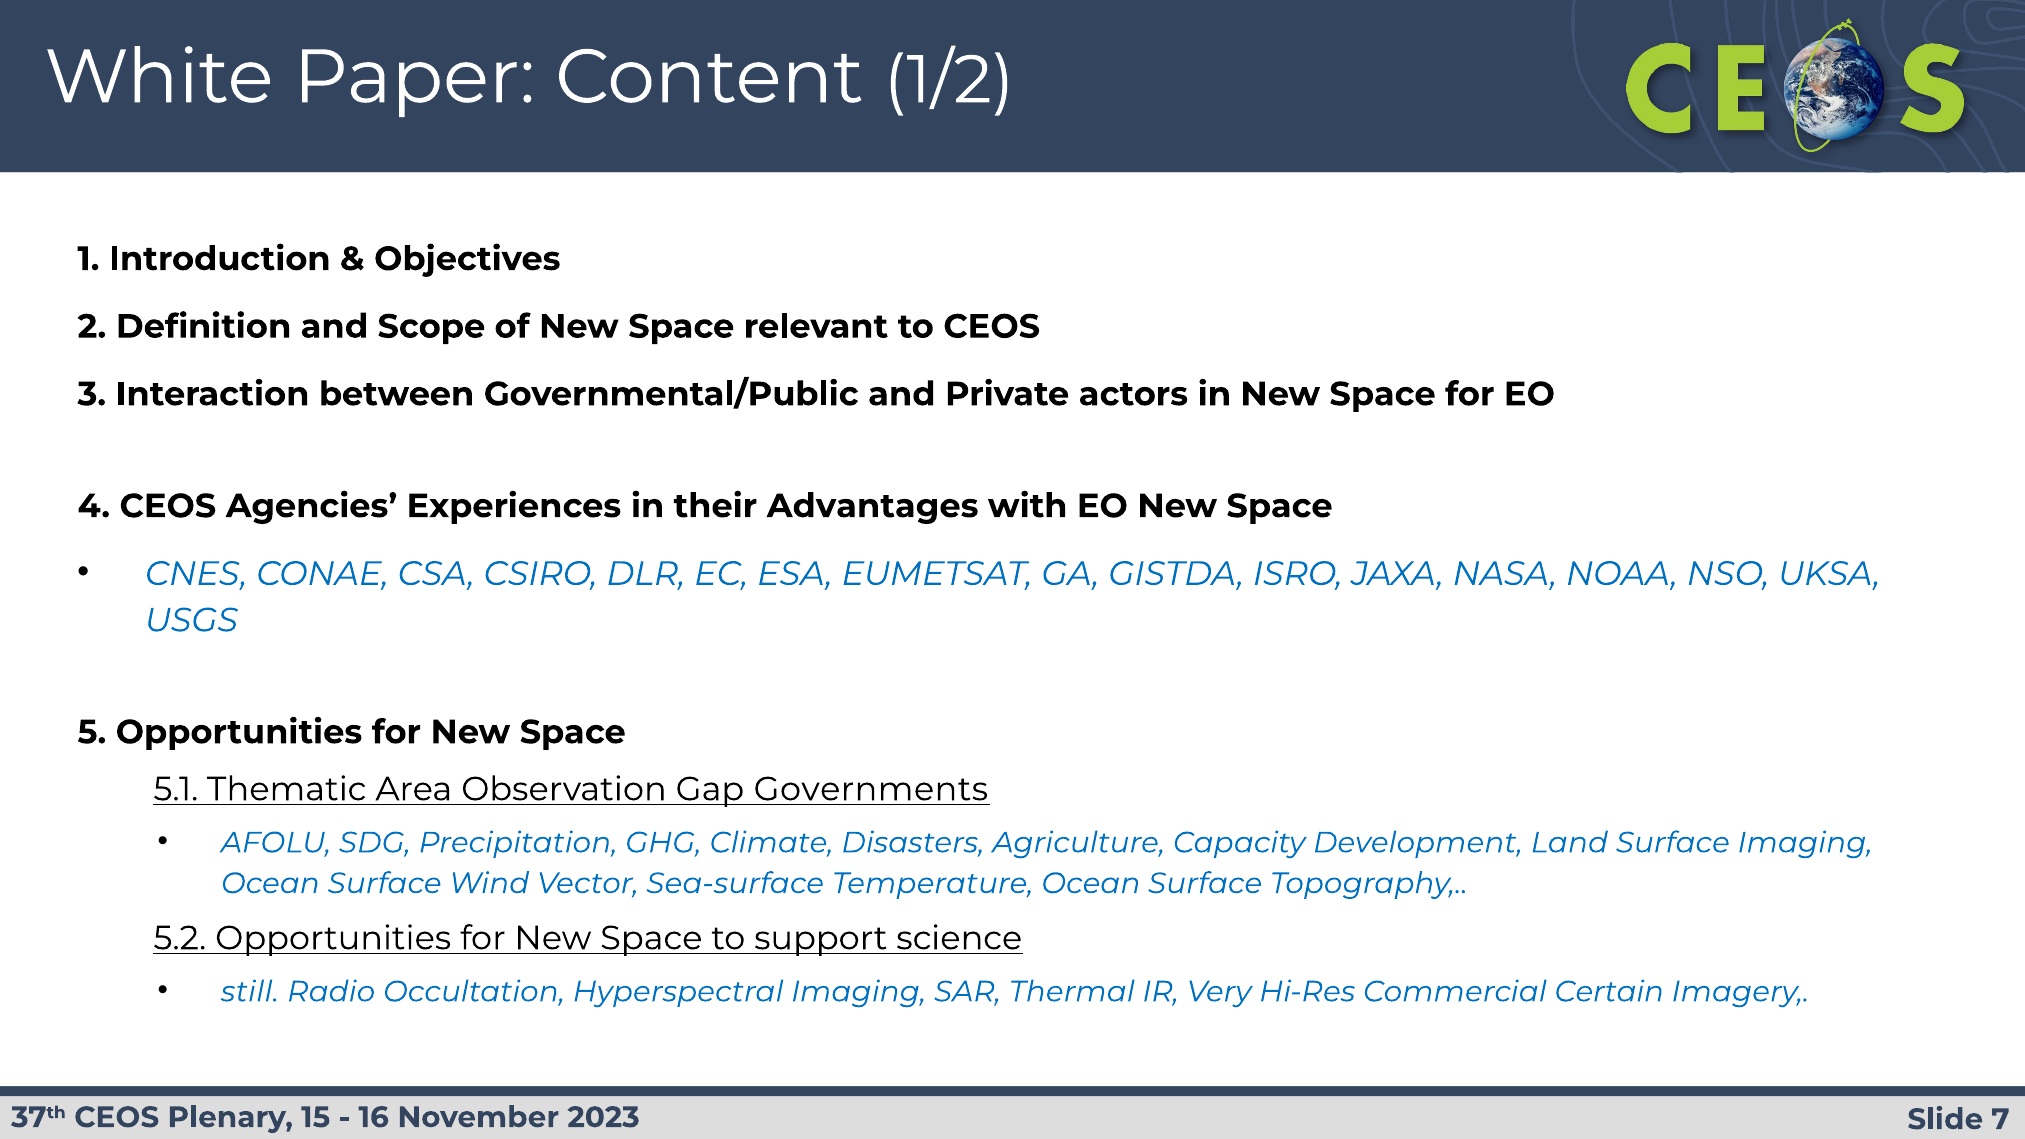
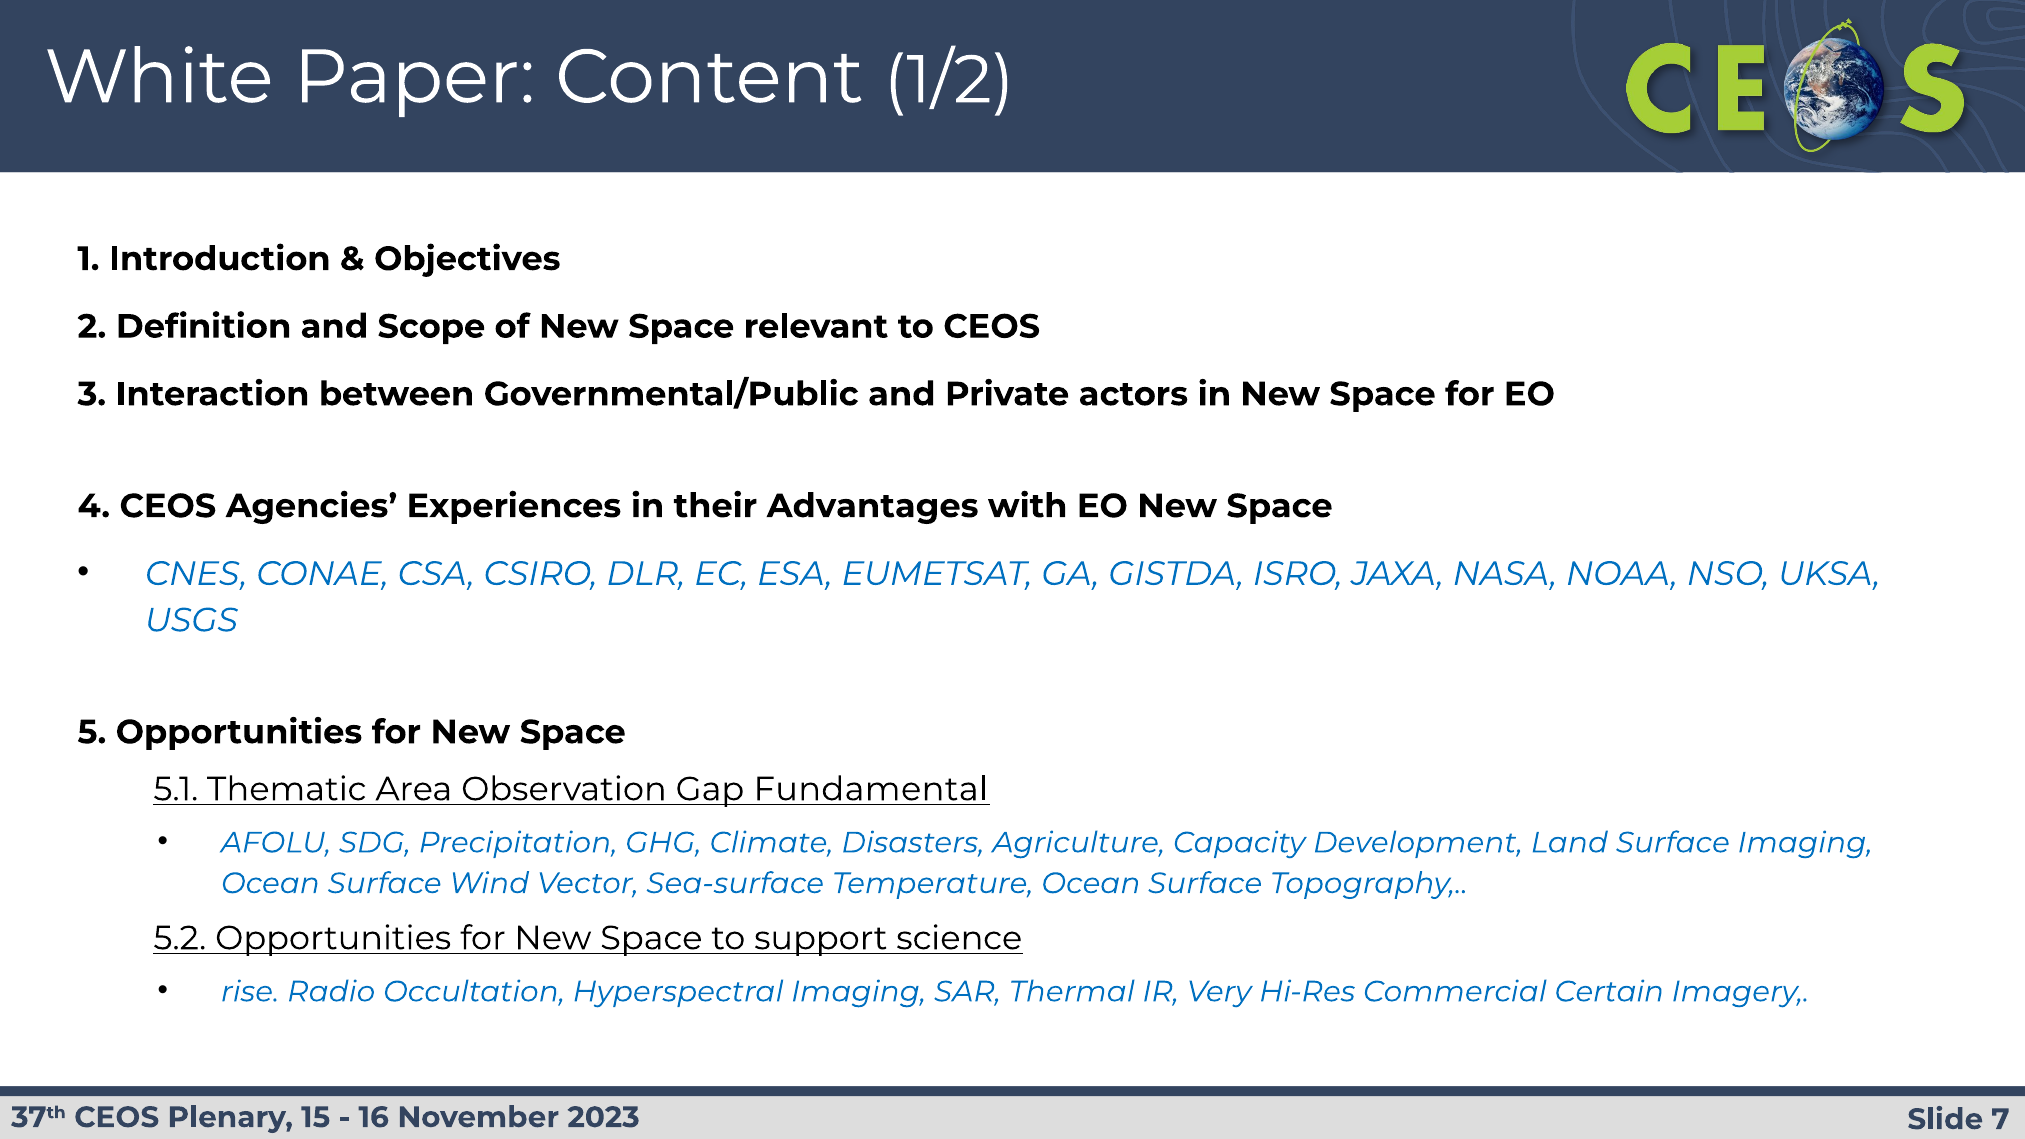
Governments: Governments -> Fundamental (871, 789)
still: still -> rise (250, 992)
